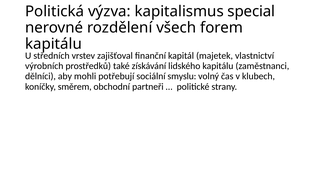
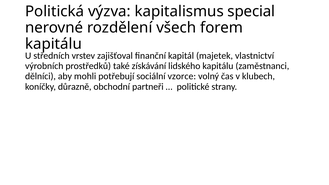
smyslu: smyslu -> vzorce (182, 76)
směrem: směrem -> důrazně (75, 87)
